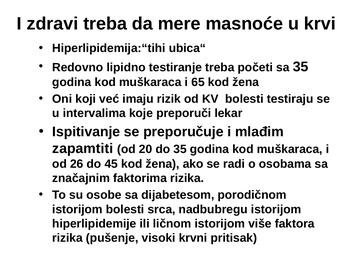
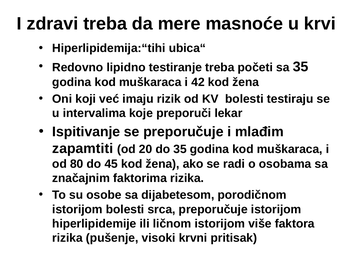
65: 65 -> 42 (198, 82)
26: 26 -> 80 (77, 164)
srca nadbubregu: nadbubregu -> preporučuje (213, 209)
